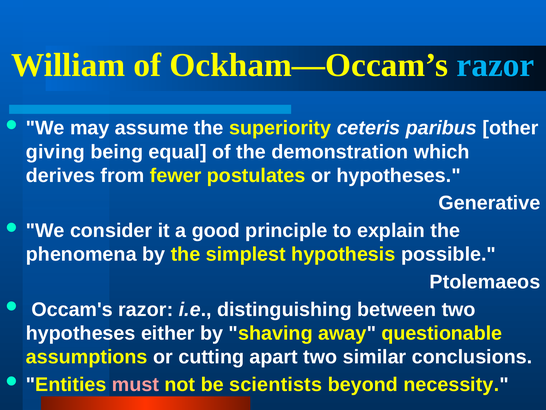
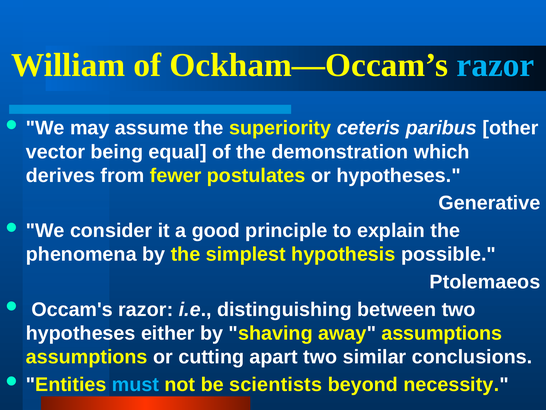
giving: giving -> vector (56, 152)
away questionable: questionable -> assumptions (442, 333)
must colour: pink -> light blue (136, 384)
